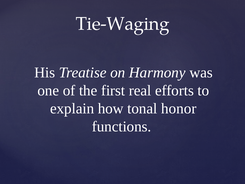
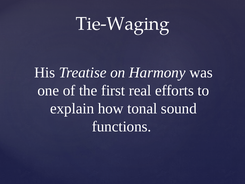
honor: honor -> sound (179, 108)
